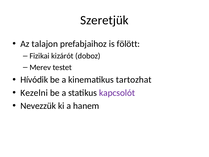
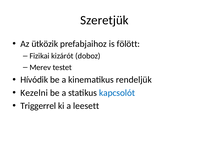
talajon: talajon -> ütközik (45, 44)
tartozhat: tartozhat -> rendeljük (134, 80)
kapcsolót colour: purple -> blue (117, 93)
Nevezzük: Nevezzük -> Triggerrel (38, 106)
hanem: hanem -> leesett (86, 106)
